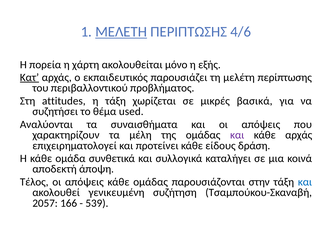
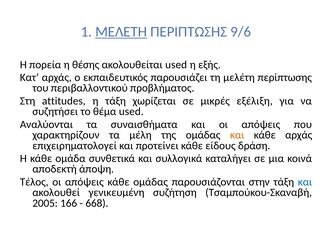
4/6: 4/6 -> 9/6 (241, 32)
χάρτη: χάρτη -> θέσης (86, 65)
ακολουθείται μόνο: μόνο -> used (176, 65)
Κατ underline: present -> none (29, 77)
βασικά: βασικά -> εξέλιξη (255, 101)
και colour: purple -> orange (237, 135)
2057: 2057 -> 2005 (45, 203)
539: 539 -> 668 (97, 203)
